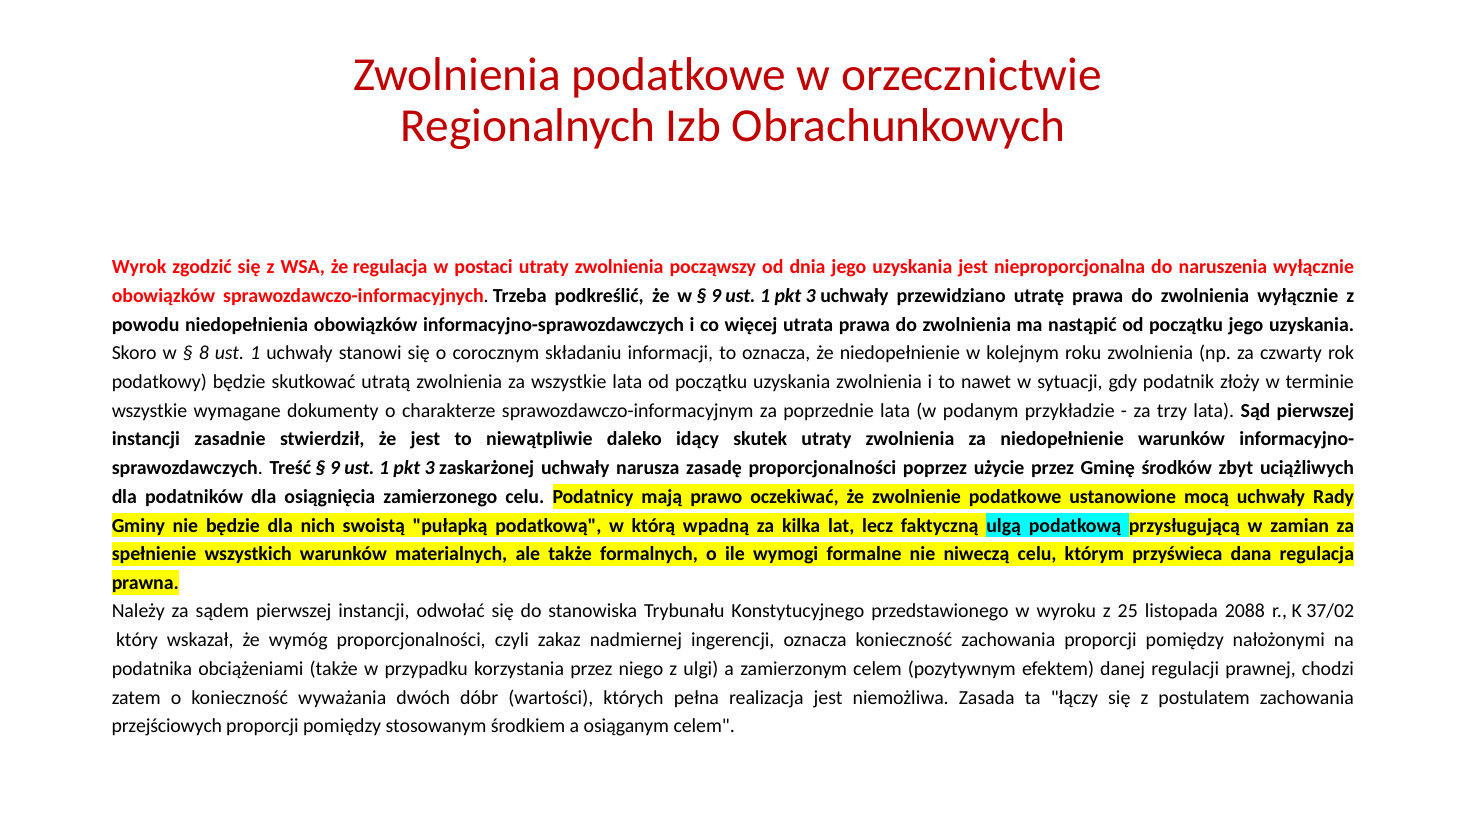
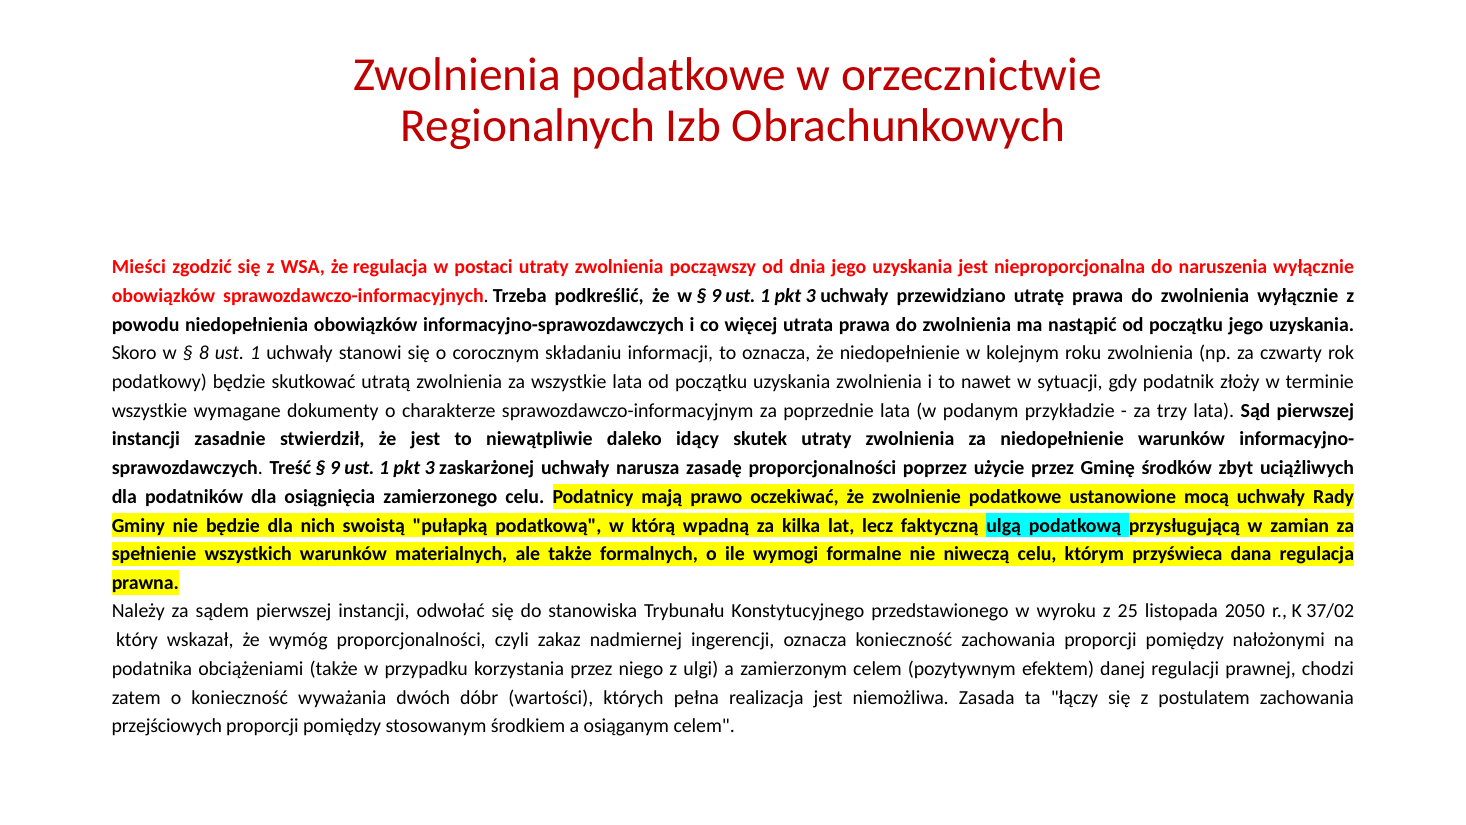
Wyrok: Wyrok -> Mieści (139, 267)
2088: 2088 -> 2050 (1245, 611)
